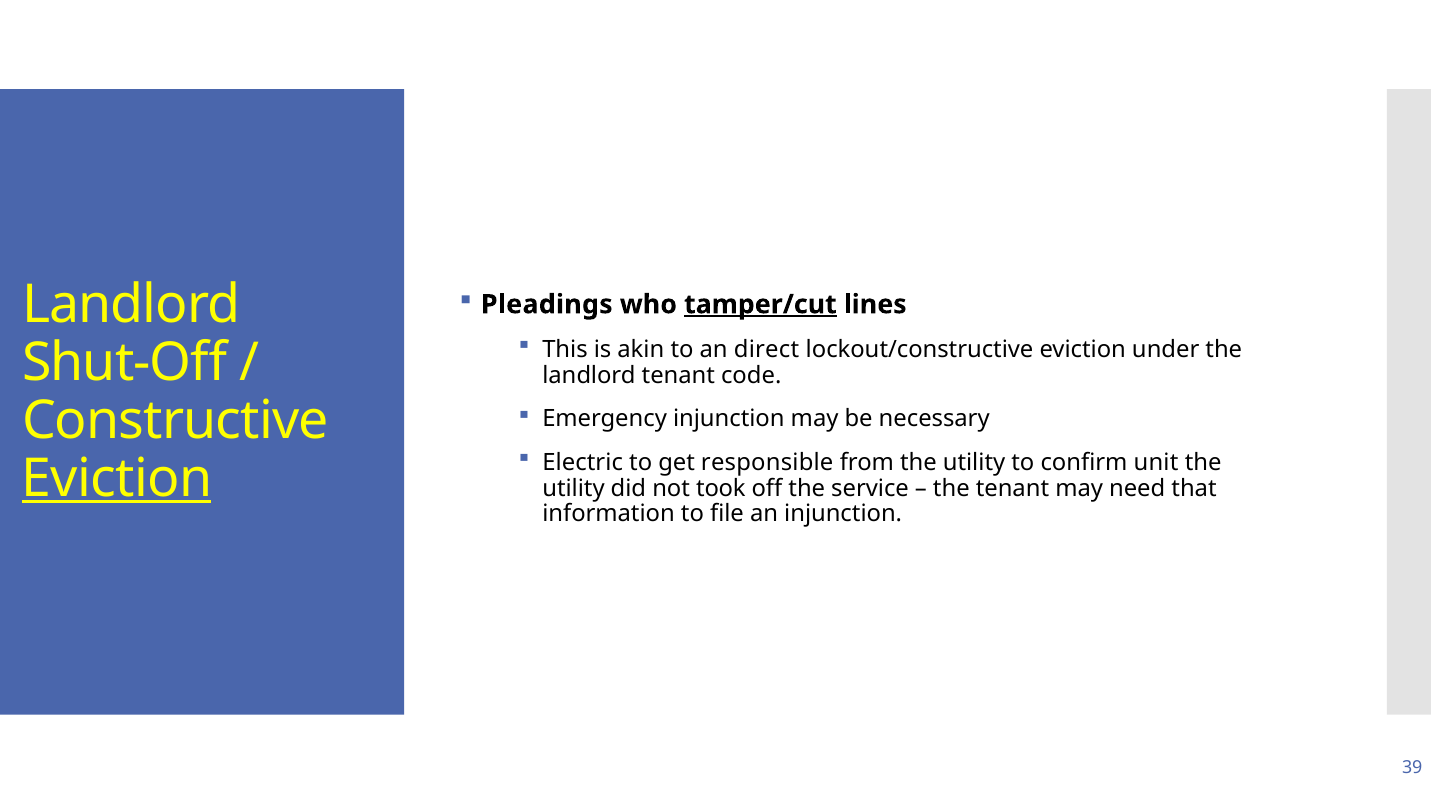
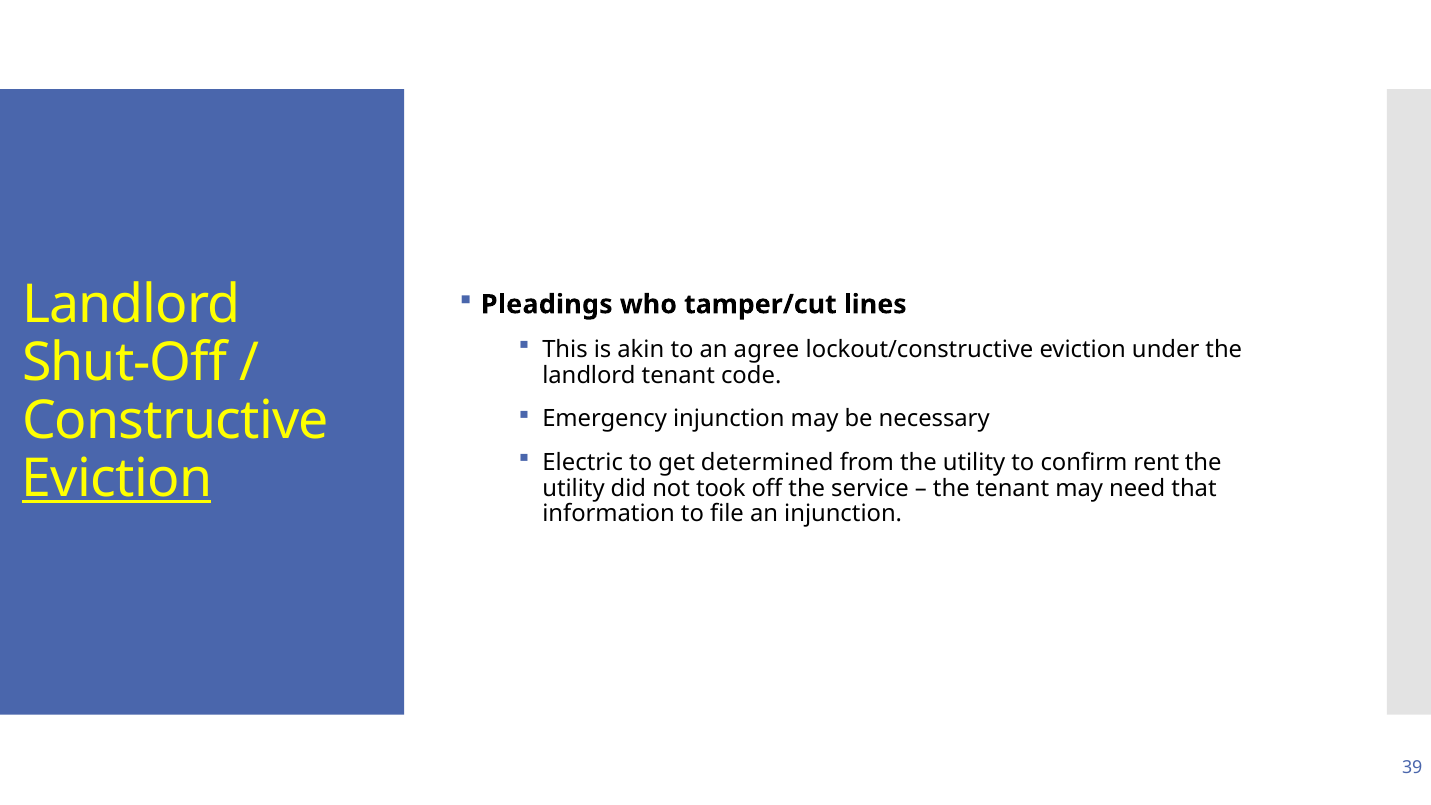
tamper/cut underline: present -> none (760, 304)
direct: direct -> agree (767, 350)
responsible: responsible -> determined (767, 462)
unit: unit -> rent (1156, 462)
